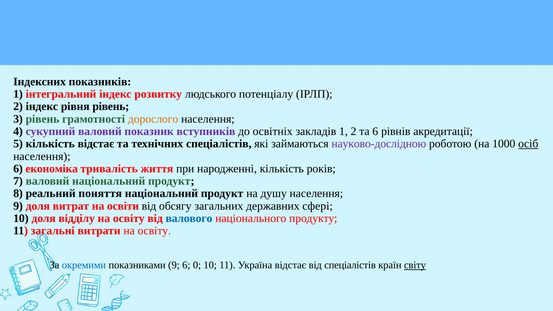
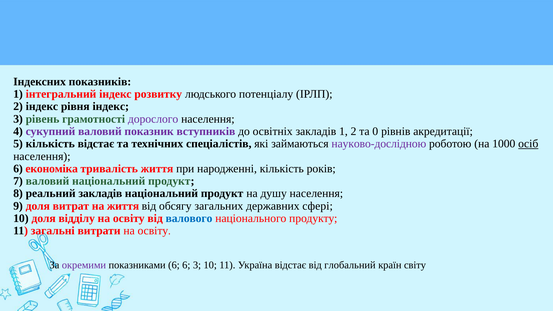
рівня рівень: рівень -> індекс (111, 106)
дорослого colour: orange -> purple (153, 119)
та 6: 6 -> 0 (375, 131)
реальний поняття: поняття -> закладів (100, 194)
на освіти: освіти -> життя (123, 206)
окремими colour: blue -> purple (84, 265)
показниками 9: 9 -> 6 (174, 265)
6 0: 0 -> 3 (197, 265)
від спеціалістів: спеціалістів -> глобальний (350, 265)
світу underline: present -> none (415, 265)
